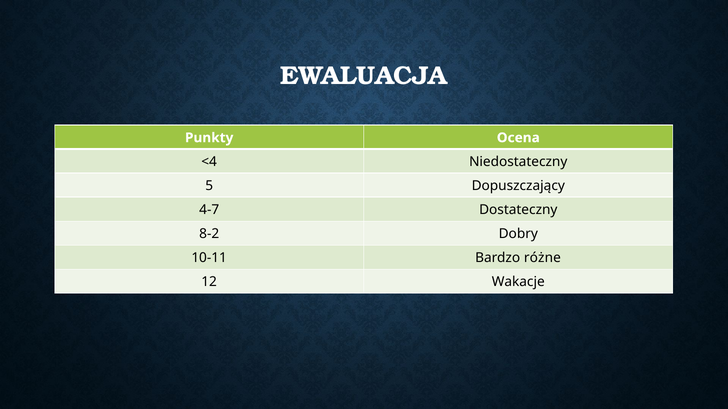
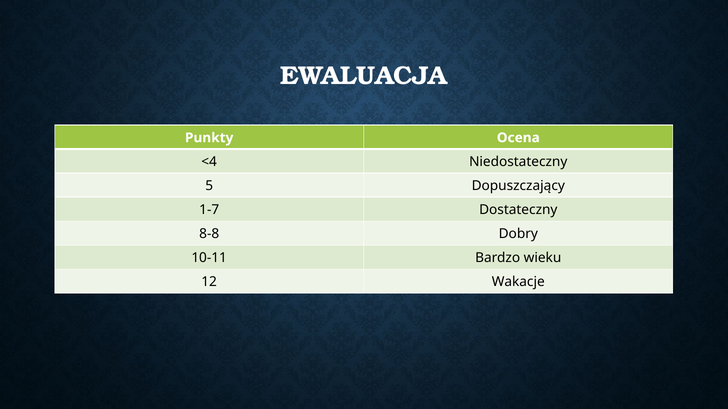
4-7: 4-7 -> 1-7 (209, 210)
8-2: 8-2 -> 8-8 (209, 234)
różne: różne -> wieku (543, 258)
